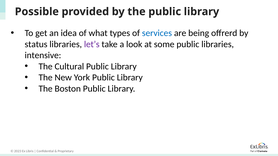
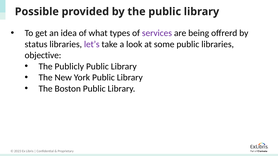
services colour: blue -> purple (157, 33)
intensive: intensive -> objective (43, 55)
Cultural: Cultural -> Publicly (69, 67)
